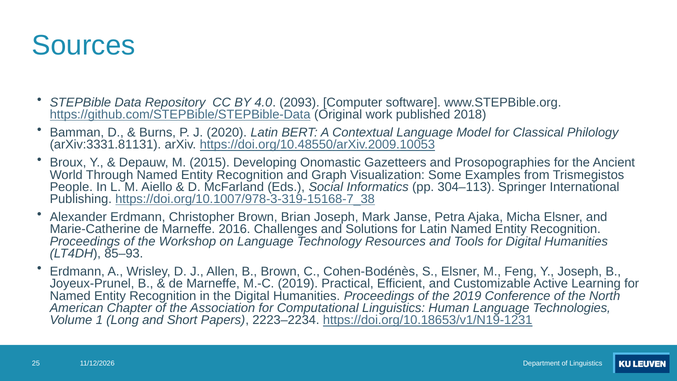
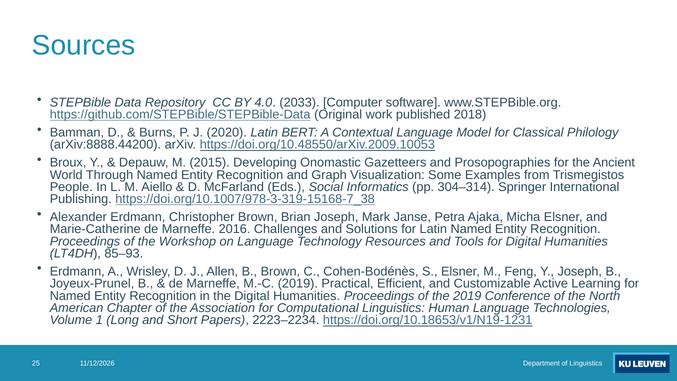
2093: 2093 -> 2033 (299, 102)
arXiv:3331.81131: arXiv:3331.81131 -> arXiv:8888.44200 (105, 145)
304–113: 304–113 -> 304–314 (466, 187)
